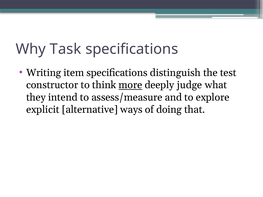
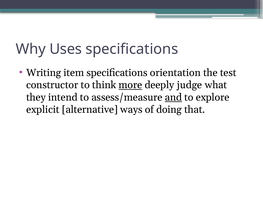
Task: Task -> Uses (66, 49)
distinguish: distinguish -> orientation (175, 73)
and underline: none -> present (173, 97)
